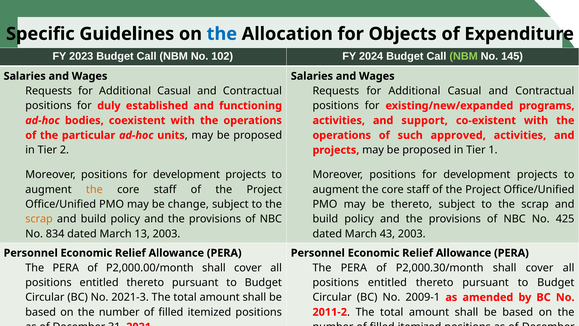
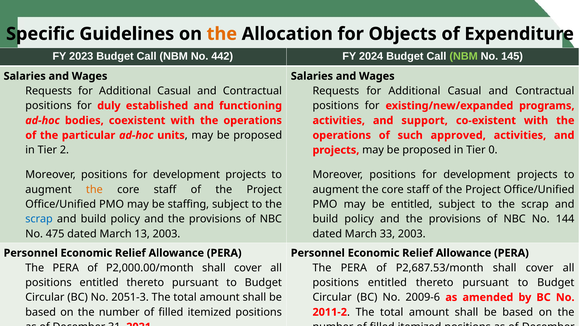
the colour: blue -> orange (222, 34)
102: 102 -> 442 (222, 56)
1: 1 -> 0 (493, 150)
change: change -> staffing (188, 204)
be thereto: thereto -> entitled (412, 204)
scrap colour: orange -> blue (39, 219)
425: 425 -> 144 (565, 219)
834: 834 -> 475 (55, 234)
43: 43 -> 33 (387, 234)
P2,000.30/month: P2,000.30/month -> P2,687.53/month (440, 268)
2021-3: 2021-3 -> 2051-3 (130, 297)
2009-1: 2009-1 -> 2009-6 (423, 297)
